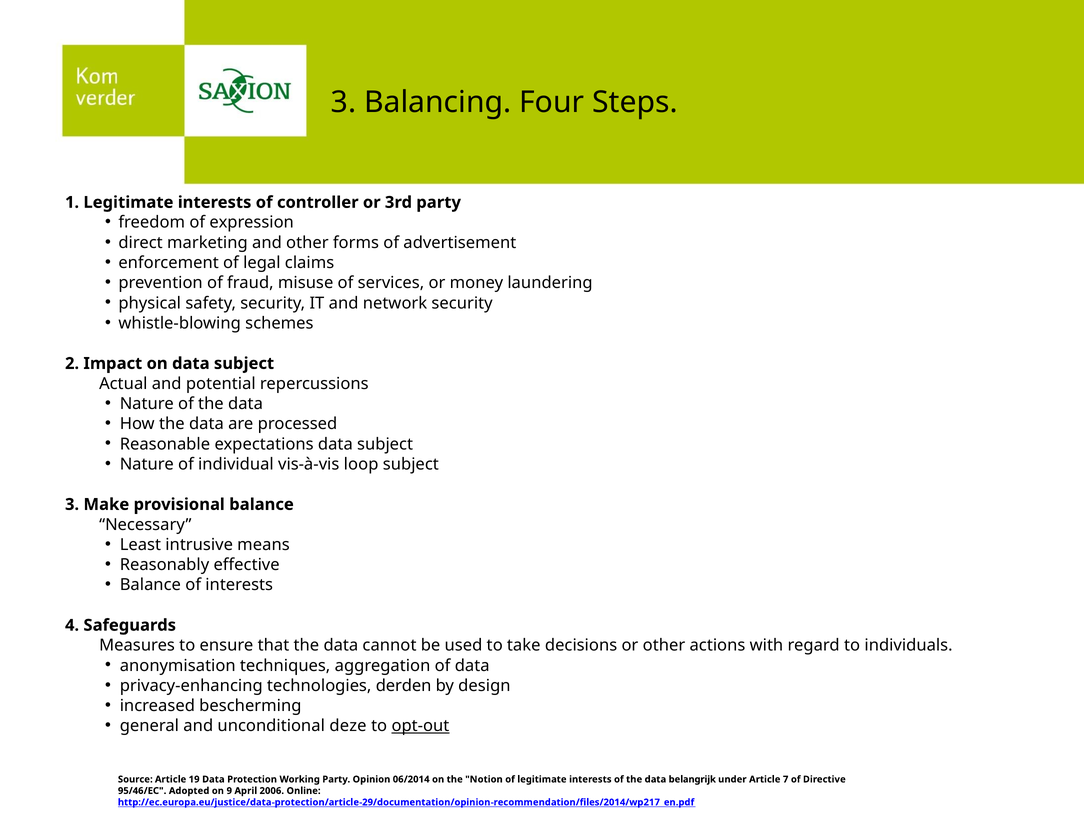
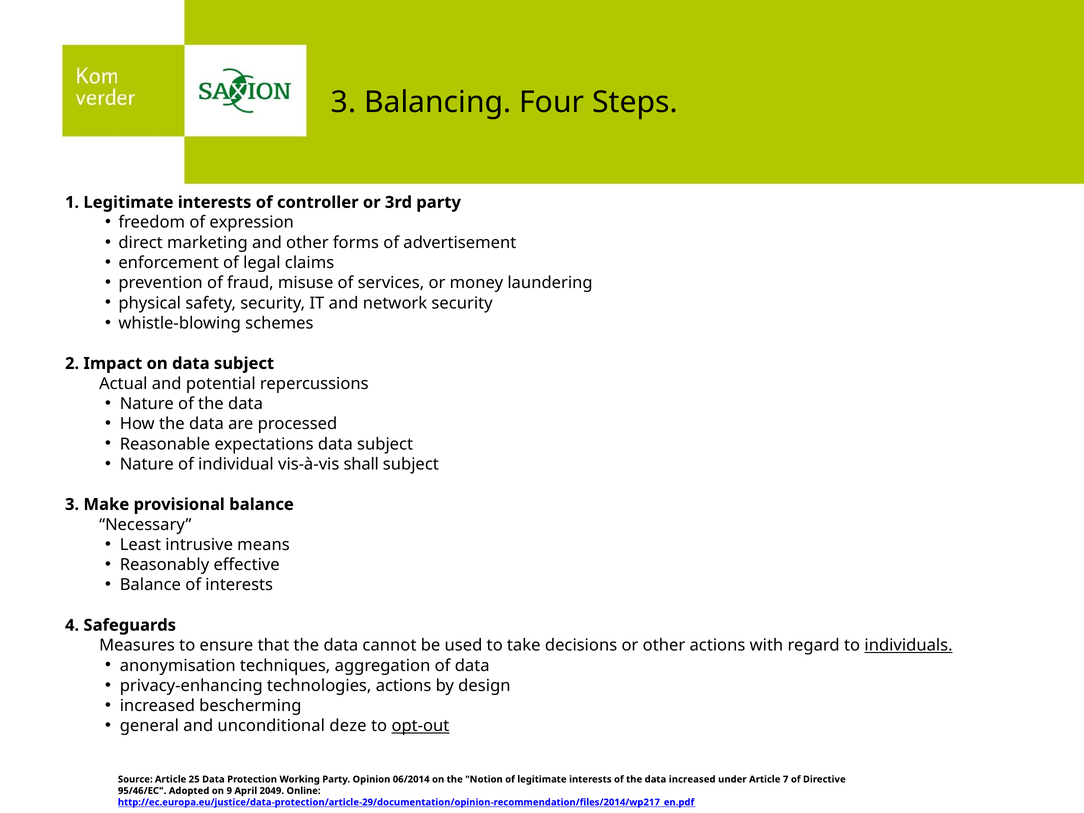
loop: loop -> shall (361, 464)
individuals underline: none -> present (909, 645)
technologies derden: derden -> actions (404, 686)
19: 19 -> 25 (194, 779)
data belangrijk: belangrijk -> increased (692, 779)
2006: 2006 -> 2049 (272, 791)
